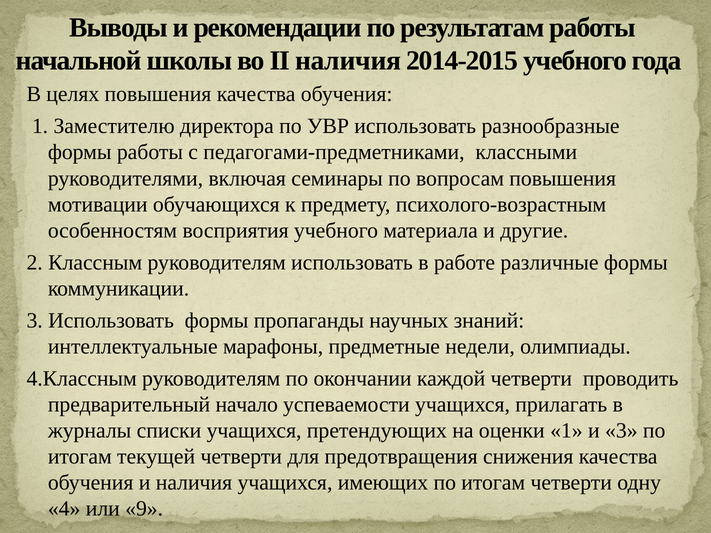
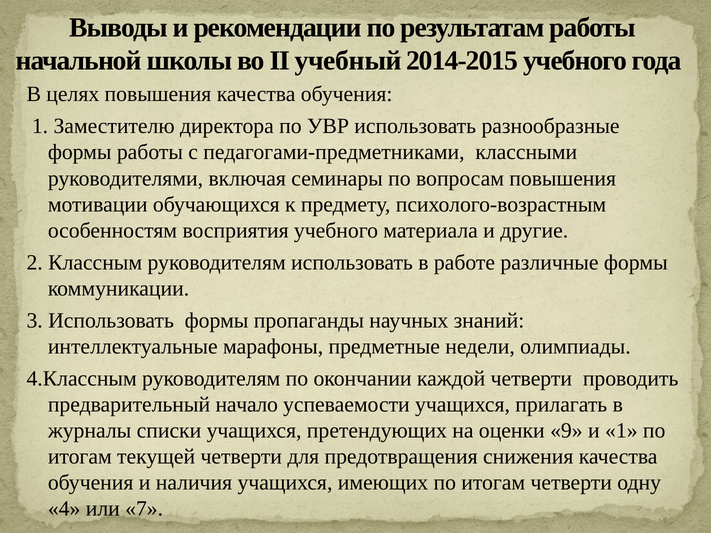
II наличия: наличия -> учебный (348, 61)
оценки 1: 1 -> 9 (566, 431)
и 3: 3 -> 1 (621, 431)
9: 9 -> 7 (144, 509)
